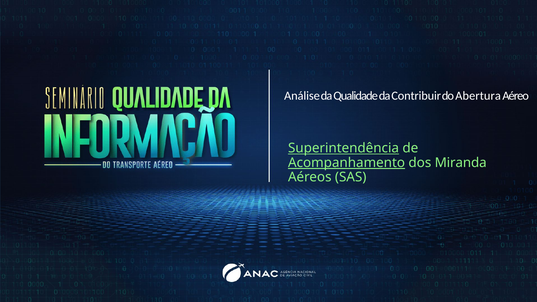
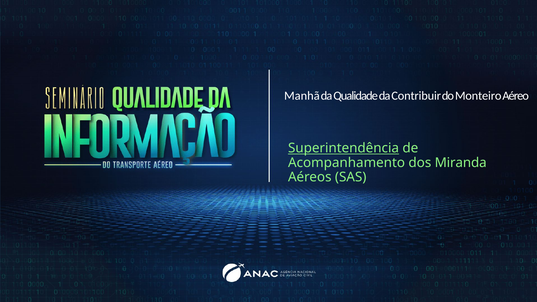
Análise: Análise -> Manhã (302, 96)
Abertura: Abertura -> Monteiro (478, 96)
Acompanhamento underline: present -> none (347, 163)
